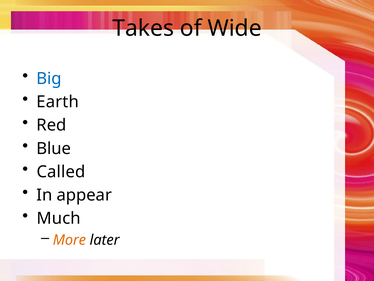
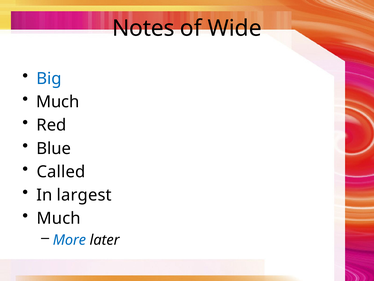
Takes: Takes -> Notes (143, 28)
Earth: Earth -> Much (58, 102)
appear: appear -> largest (84, 195)
More colour: orange -> blue (69, 240)
